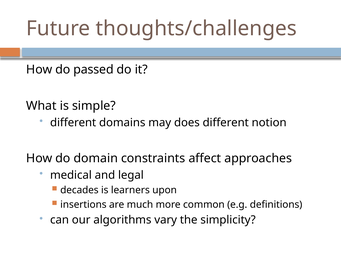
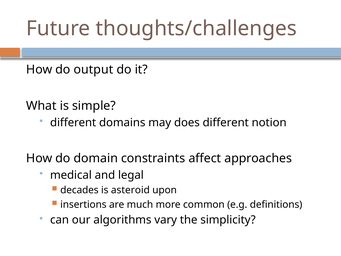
passed: passed -> output (93, 70)
learners: learners -> asteroid (130, 190)
